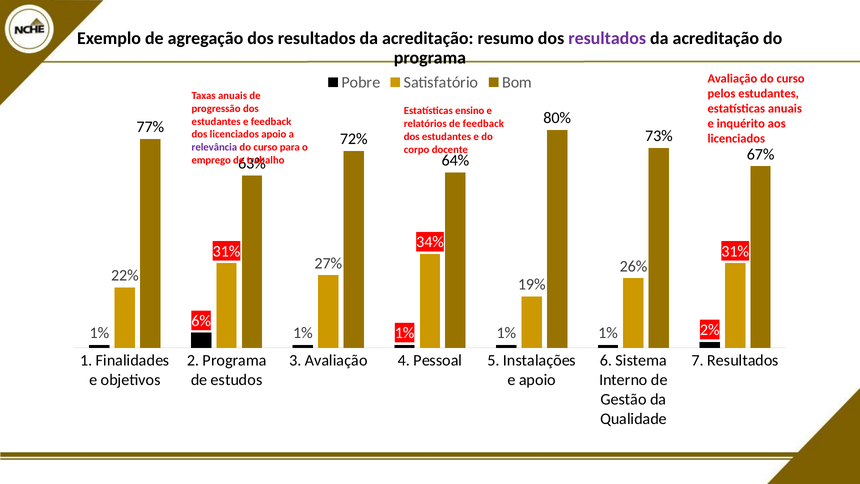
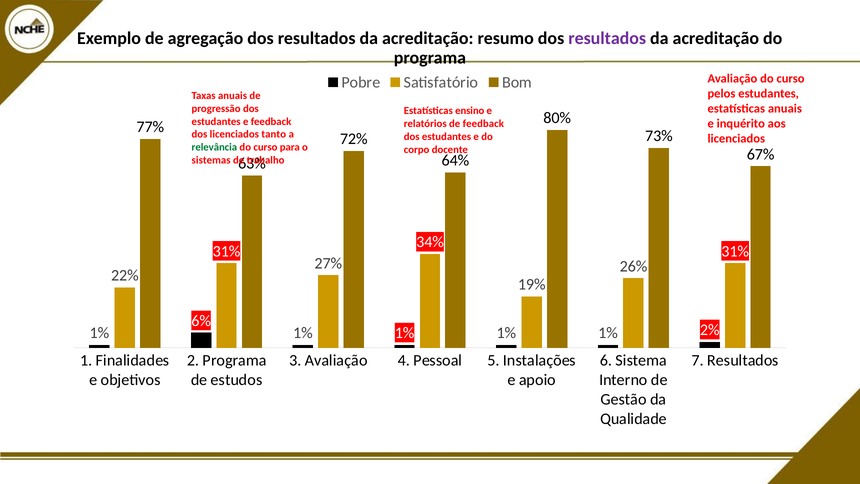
licenciados apoio: apoio -> tanto (274, 134)
relevância colour: purple -> green (214, 147)
emprego: emprego -> sistemas (211, 160)
